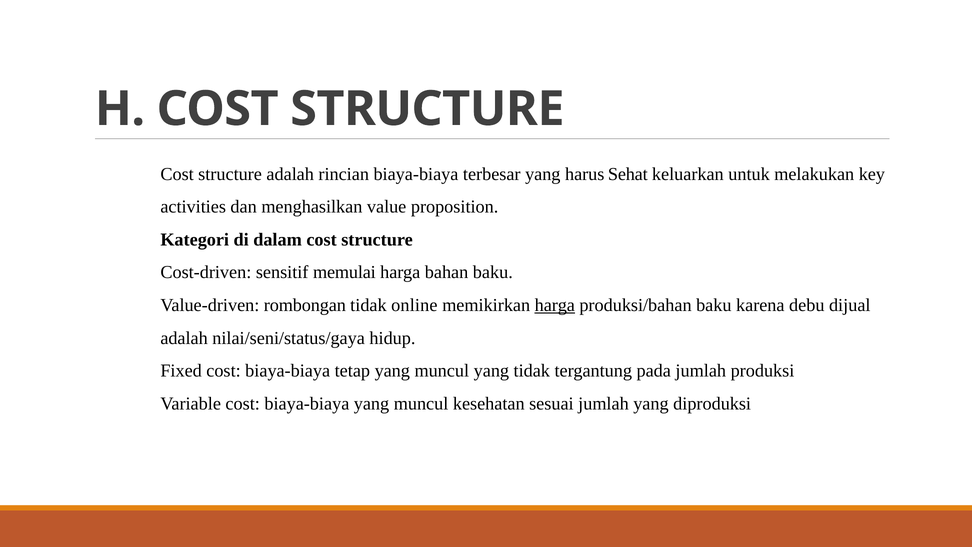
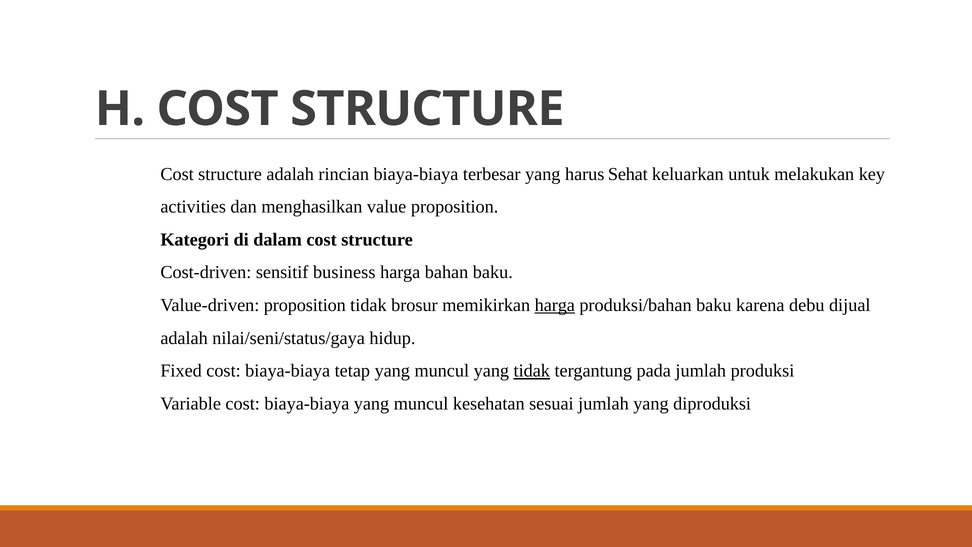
memulai: memulai -> business (344, 272)
Value-driven rombongan: rombongan -> proposition (305, 305)
online: online -> brosur (414, 305)
tidak underline: none -> present (532, 371)
